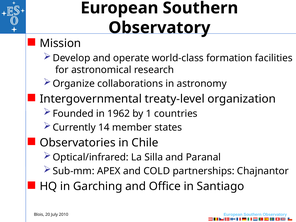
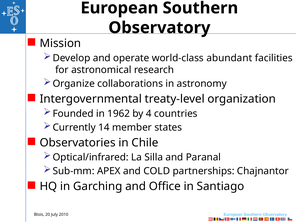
formation: formation -> abundant (229, 58)
1: 1 -> 4 (149, 114)
